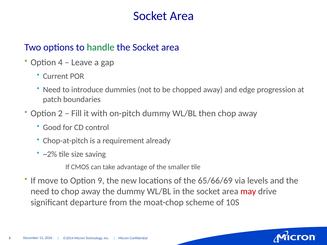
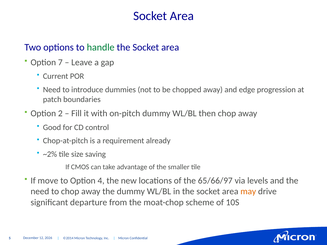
4: 4 -> 7 (60, 62)
9: 9 -> 4 (101, 181)
65/66/69: 65/66/69 -> 65/66/97 (215, 181)
may colour: red -> orange (248, 192)
